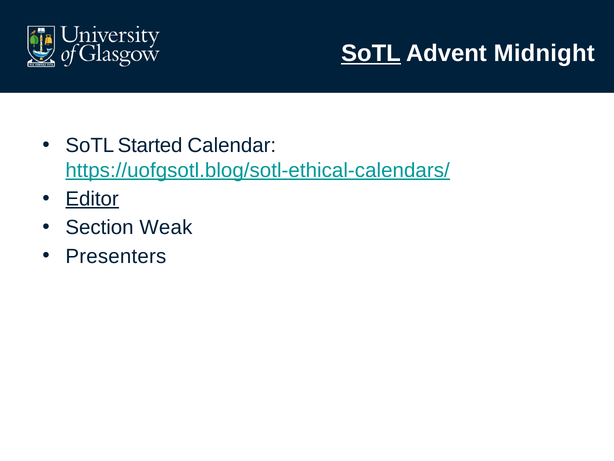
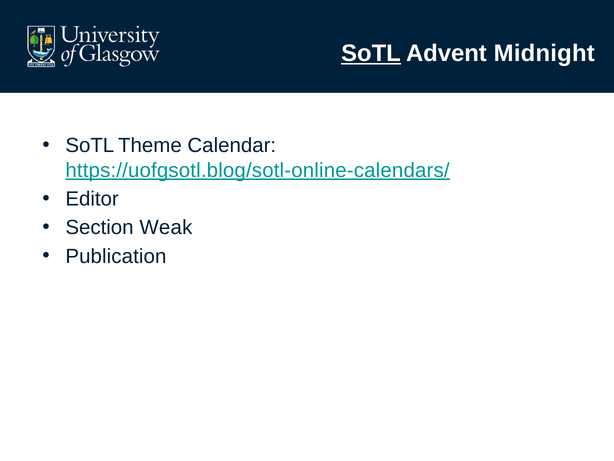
Started: Started -> Theme (150, 146)
https://uofgsotl.blog/sotl-ethical-calendars/: https://uofgsotl.blog/sotl-ethical-calendars/ -> https://uofgsotl.blog/sotl-online-calendars/ (258, 170)
Editor underline: present -> none (92, 199)
Presenters: Presenters -> Publication (116, 256)
